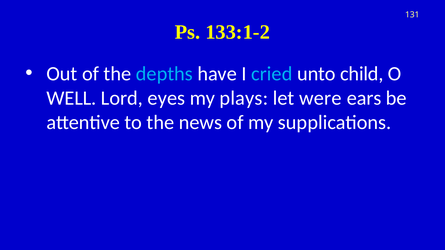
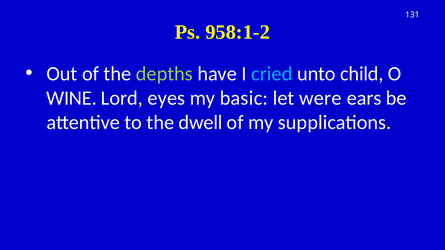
133:1-2: 133:1-2 -> 958:1-2 (238, 32)
depths colour: light blue -> light green (164, 74)
WELL: WELL -> WINE (71, 98)
plays: plays -> basic (244, 98)
news: news -> dwell (201, 123)
